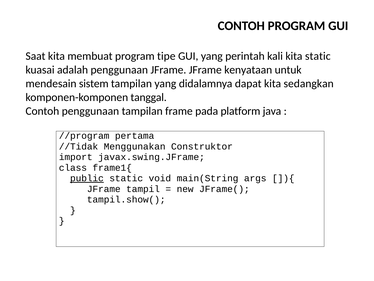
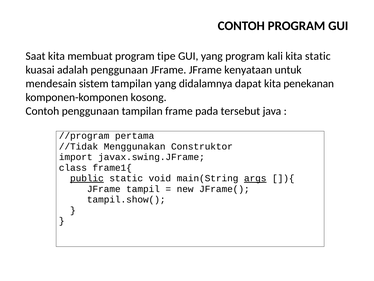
yang perintah: perintah -> program (245, 56)
sedangkan: sedangkan -> penekanan (309, 83)
tanggal: tanggal -> kosong (149, 97)
platform: platform -> tersebut (240, 111)
args underline: none -> present (255, 178)
